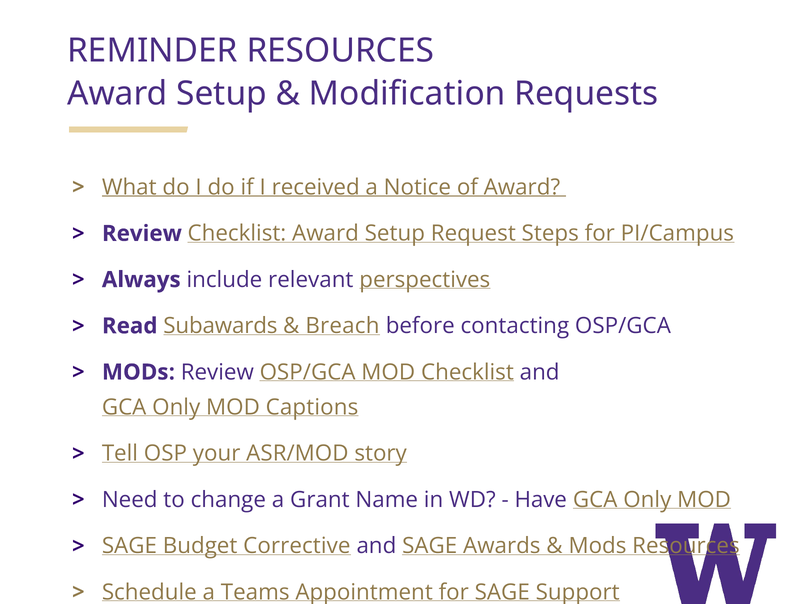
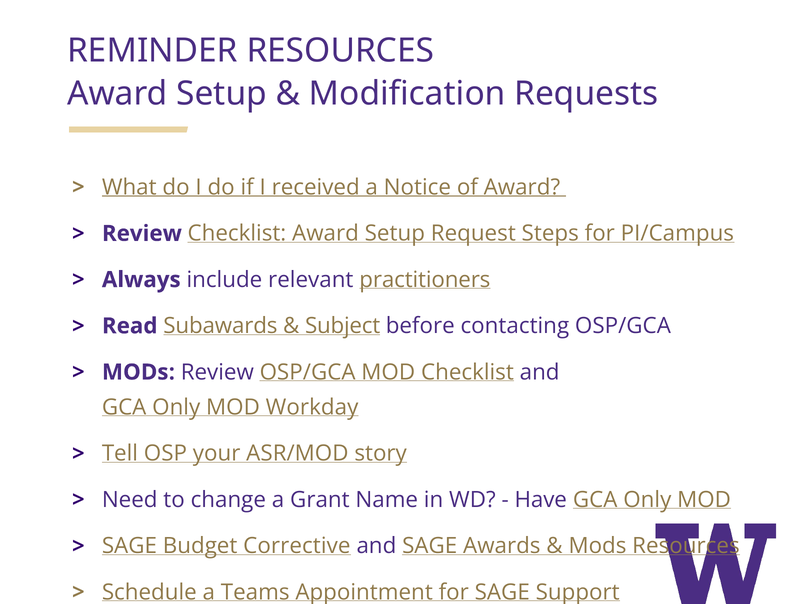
perspectives: perspectives -> practitioners (425, 280)
Breach: Breach -> Subject (343, 326)
Captions: Captions -> Workday (312, 407)
